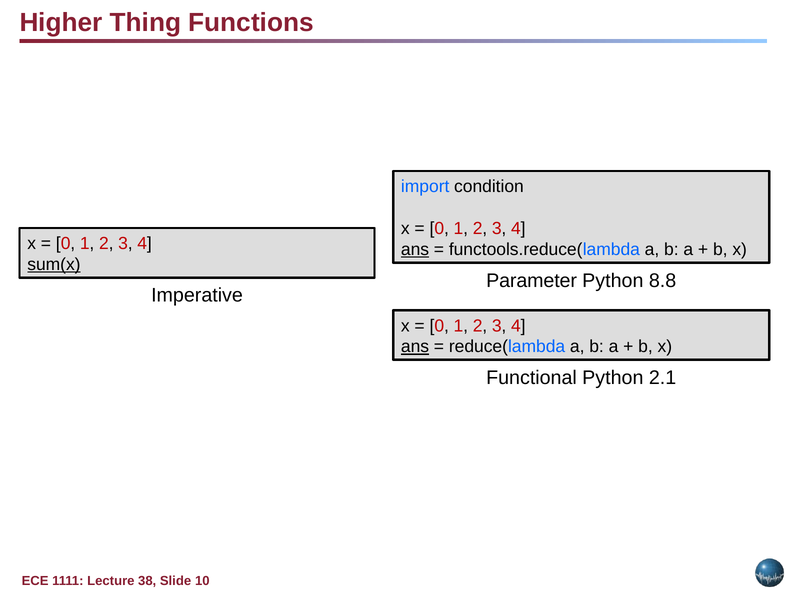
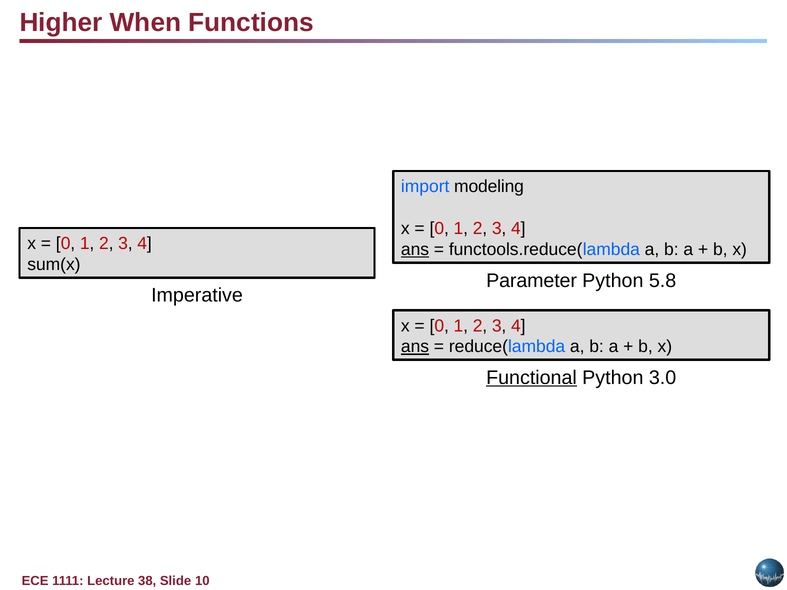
Thing: Thing -> When (145, 22)
condition: condition -> modeling (489, 187)
sum(x underline: present -> none (54, 265)
8.8: 8.8 -> 5.8 (663, 281)
Functional underline: none -> present (532, 378)
2.1: 2.1 -> 3.0 (663, 378)
